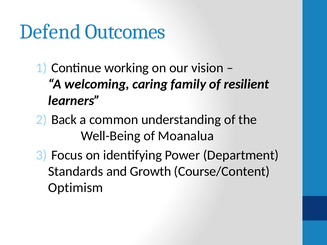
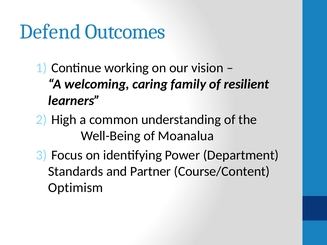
Back: Back -> High (64, 120)
Growth: Growth -> Partner (151, 172)
